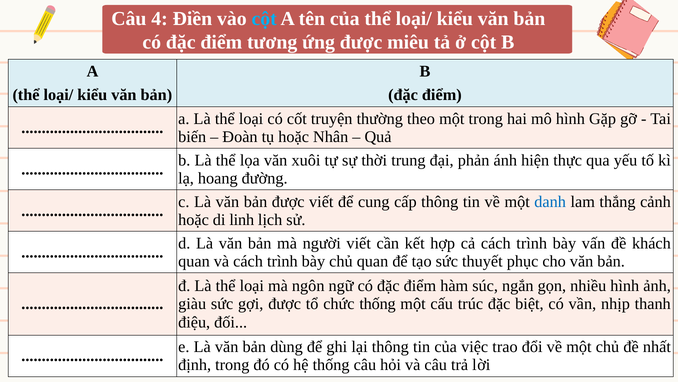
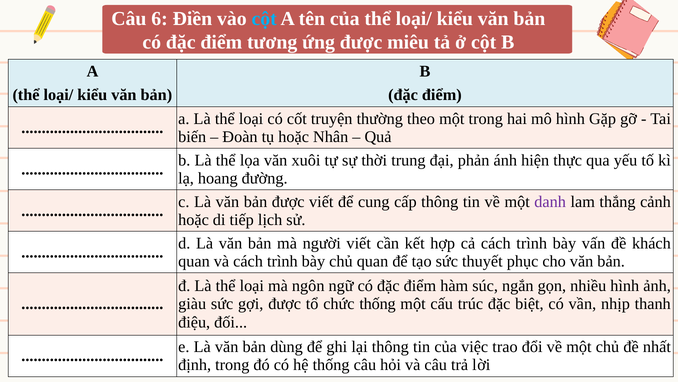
4: 4 -> 6 (160, 19)
danh colour: blue -> purple (550, 201)
linh: linh -> tiếp (242, 219)
